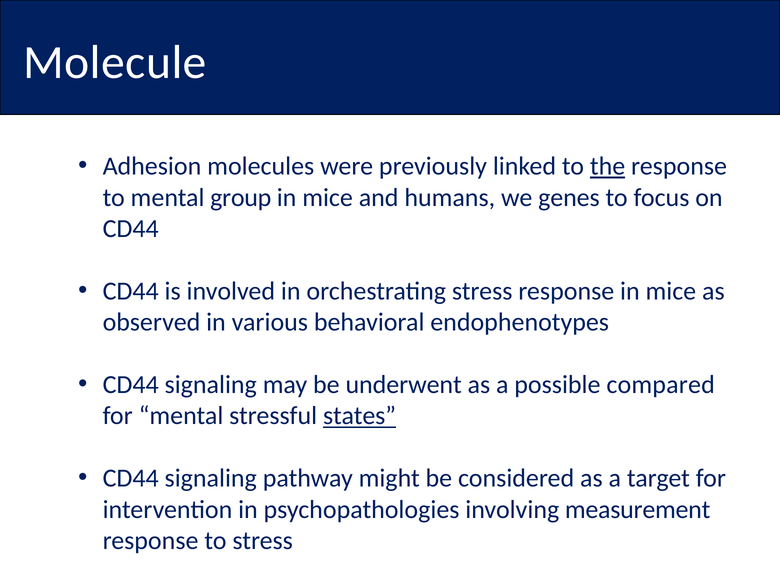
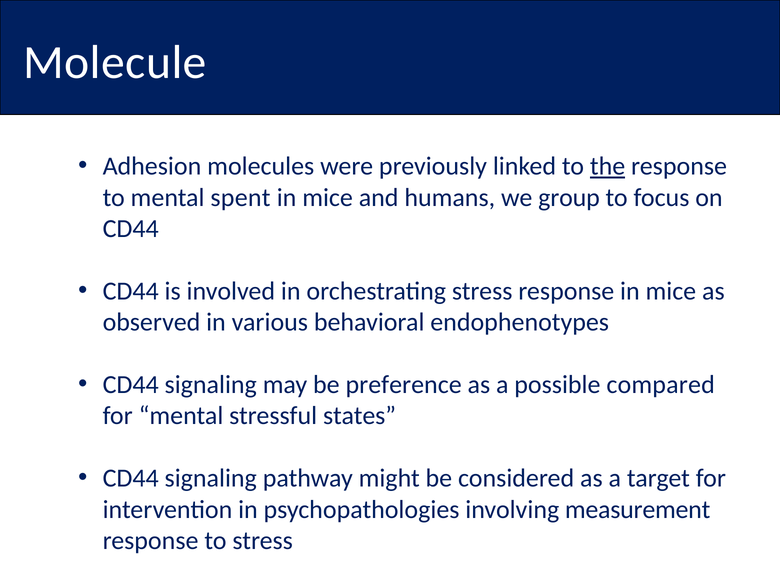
group: group -> spent (240, 198)
genes: genes -> group (569, 198)
underwent: underwent -> preference (404, 385)
states underline: present -> none (360, 416)
